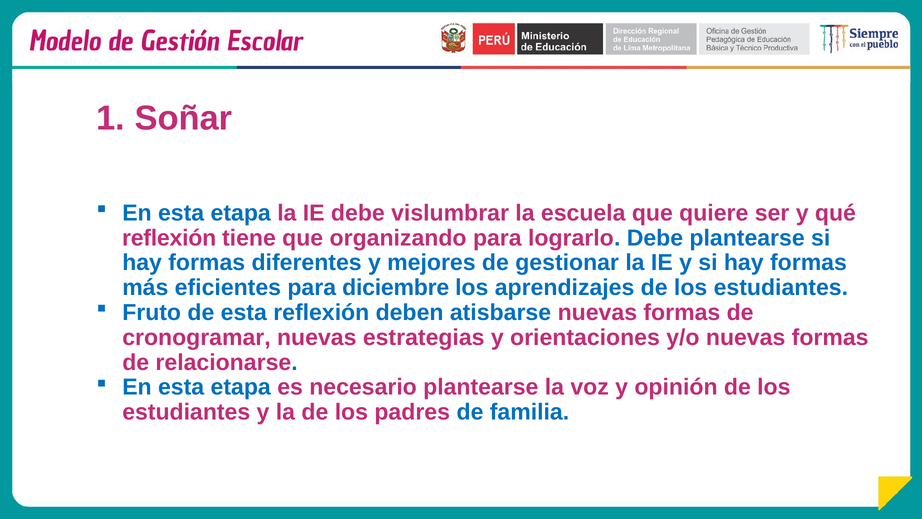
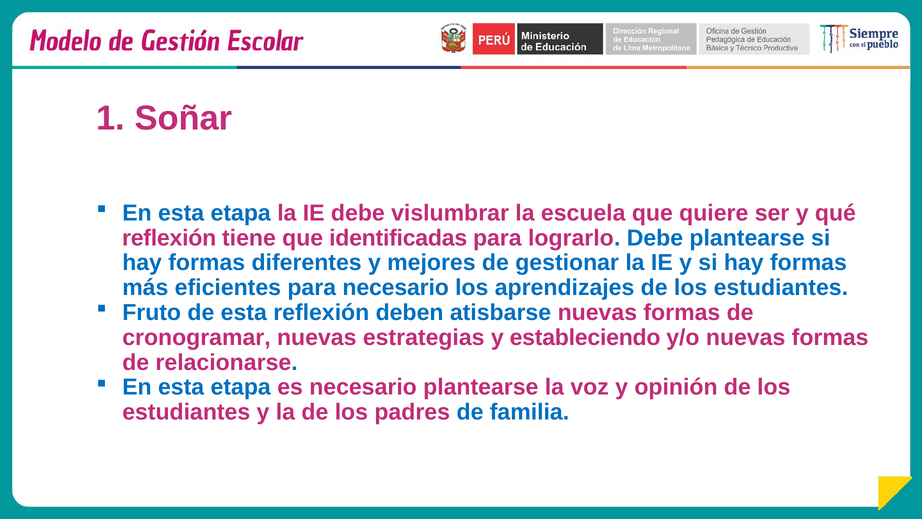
organizando: organizando -> identificadas (398, 238)
para diciembre: diciembre -> necesario (396, 288)
orientaciones: orientaciones -> estableciendo (585, 337)
